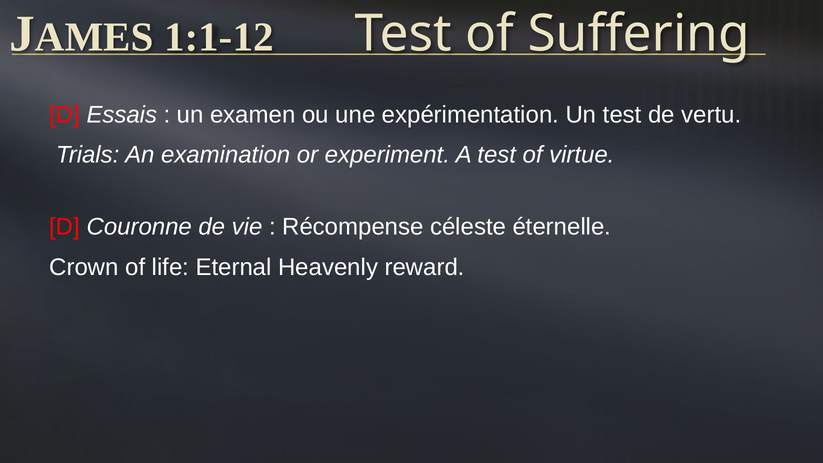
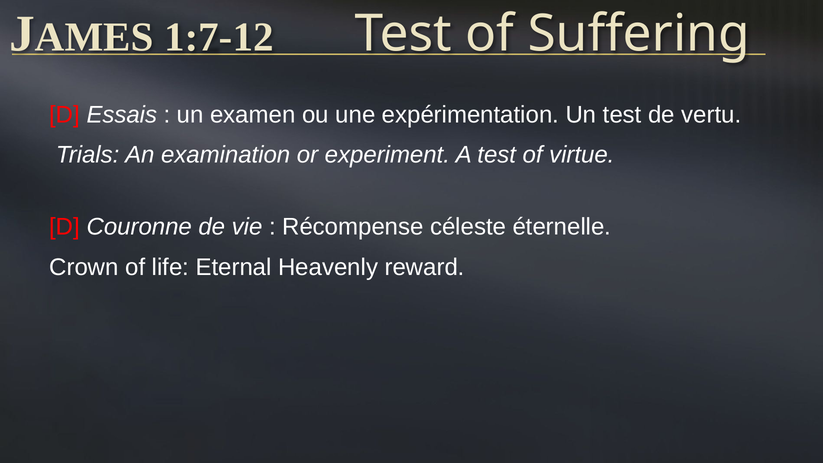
1:1-12: 1:1-12 -> 1:7-12 (219, 37)
